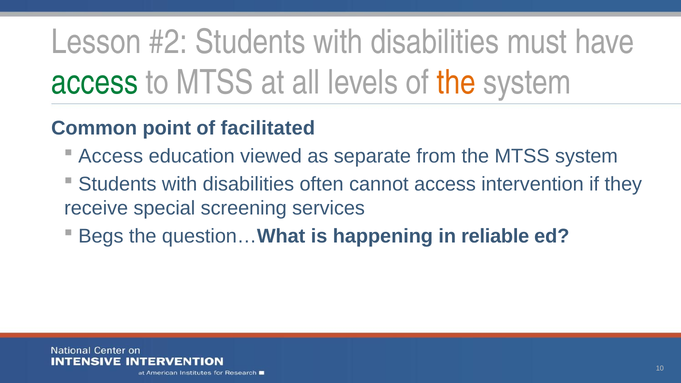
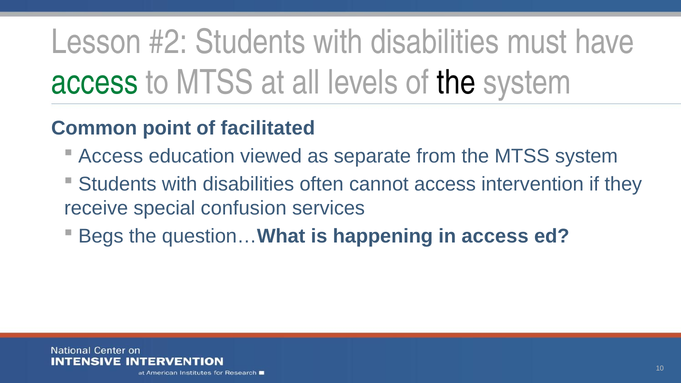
the colour: orange -> black (456, 83)
screening: screening -> confusion (244, 208)
in reliable: reliable -> access (495, 236)
